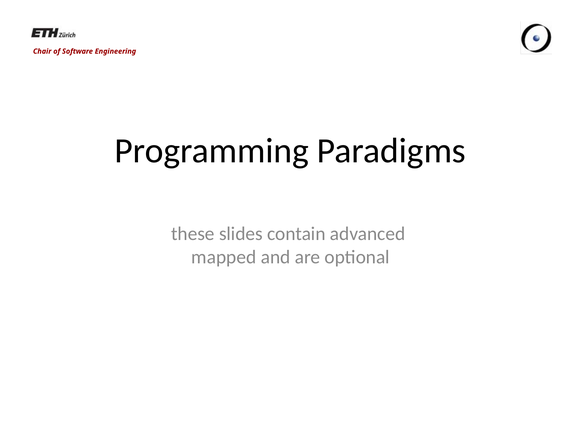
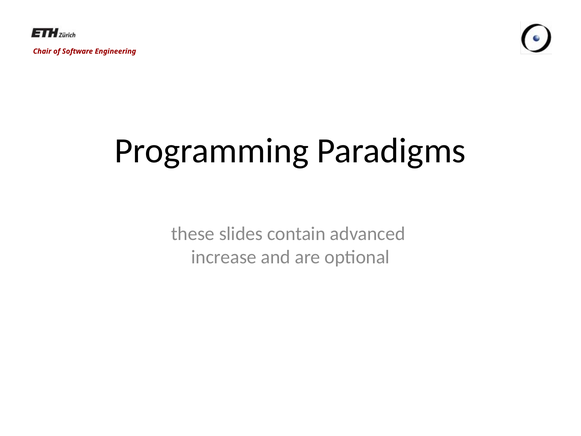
mapped: mapped -> increase (224, 257)
